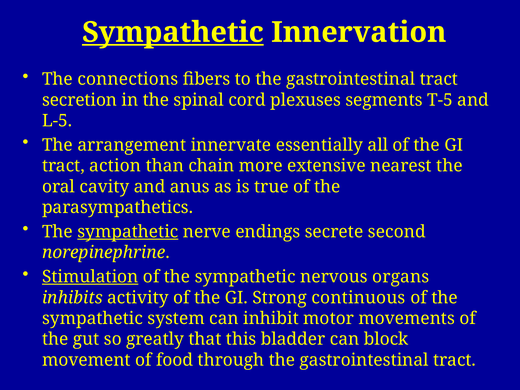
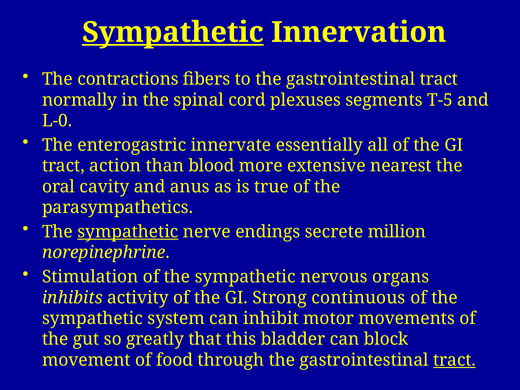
connections: connections -> contractions (128, 79)
secretion: secretion -> normally (80, 100)
L-5: L-5 -> L-0 (57, 121)
arrangement: arrangement -> enterogastric (132, 145)
chain: chain -> blood (211, 166)
second: second -> million (397, 232)
Stimulation underline: present -> none (90, 277)
tract underline: none -> present (455, 360)
